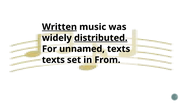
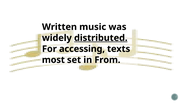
Written underline: present -> none (59, 27)
unnamed: unnamed -> accessing (82, 49)
texts: texts -> most (53, 60)
